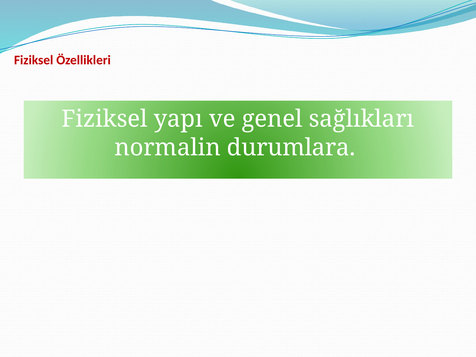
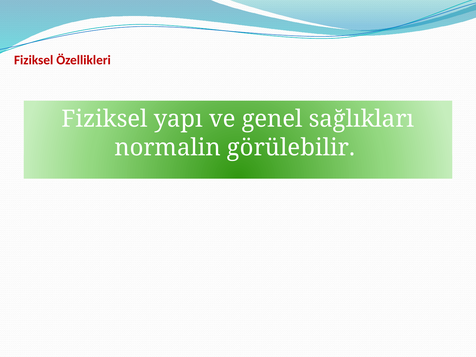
durumlara: durumlara -> görülebilir (291, 148)
